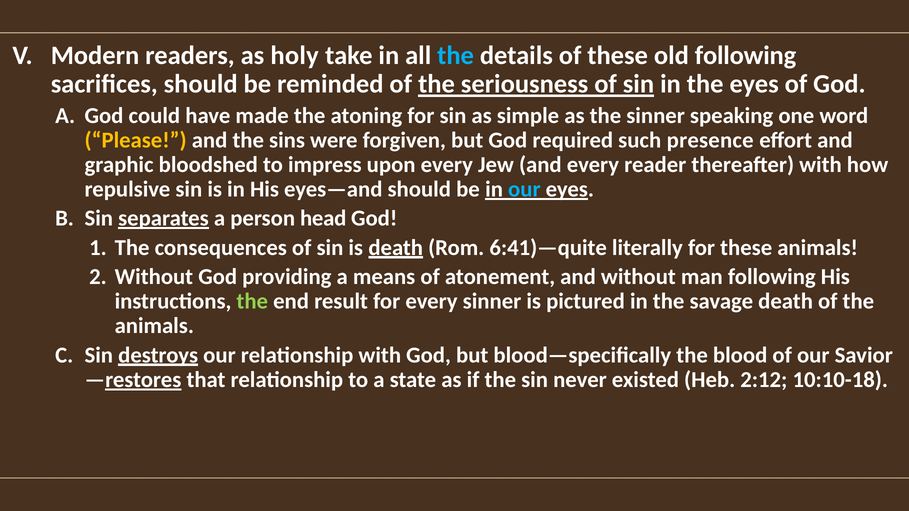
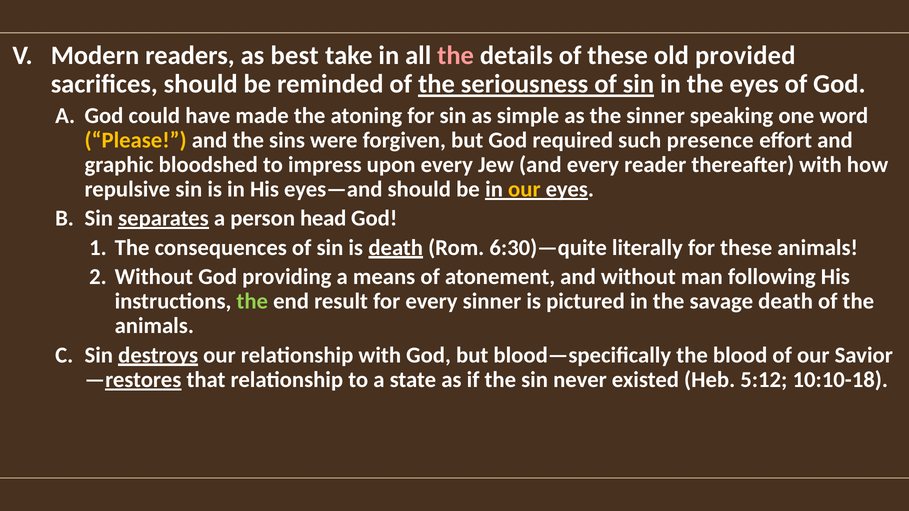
holy: holy -> best (295, 56)
the colour: light blue -> pink (456, 56)
old following: following -> provided (745, 56)
our colour: light blue -> yellow (524, 189)
6:41)—quite: 6:41)—quite -> 6:30)—quite (548, 248)
2:12: 2:12 -> 5:12 (764, 380)
